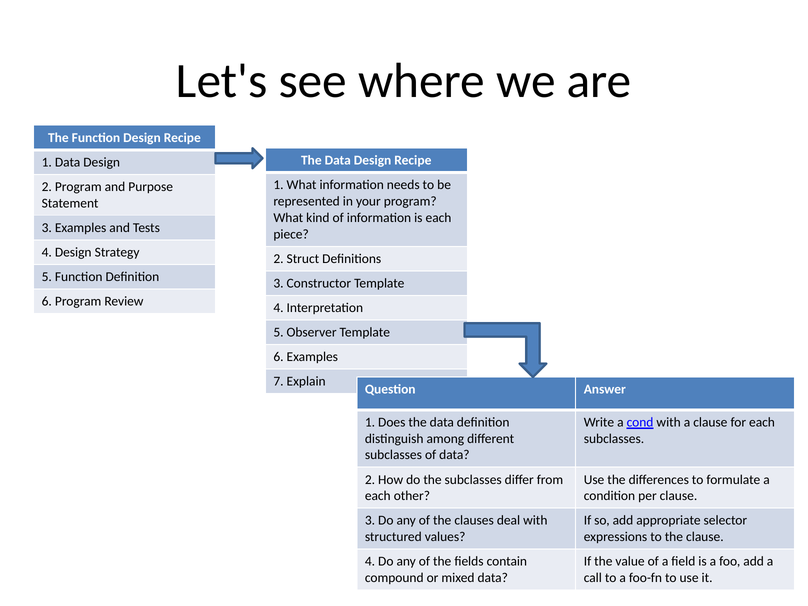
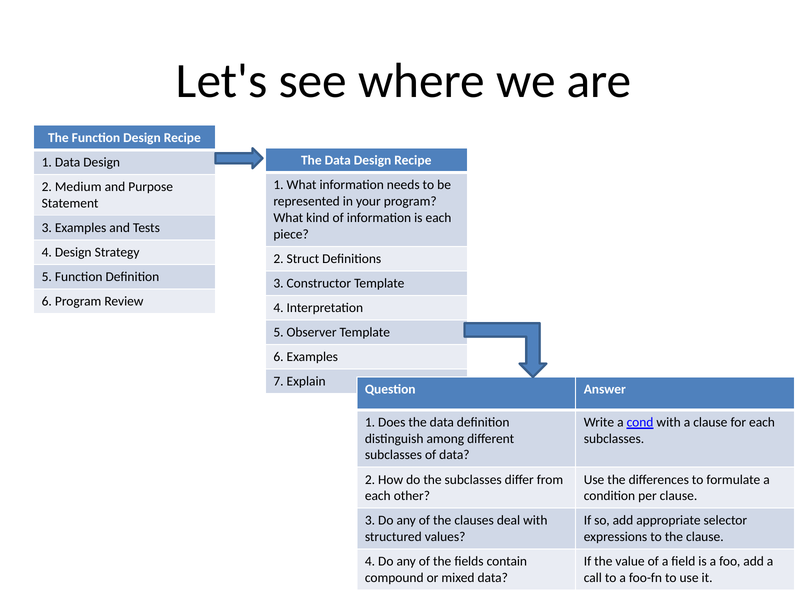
2 Program: Program -> Medium (78, 187)
